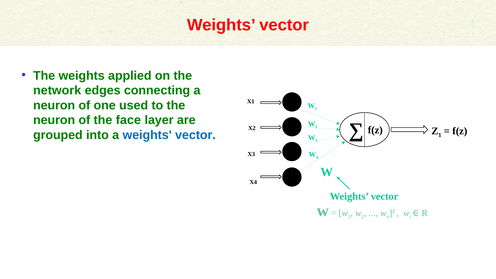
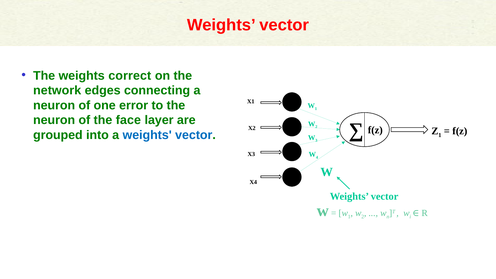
applied: applied -> correct (130, 76)
used: used -> error (134, 105)
